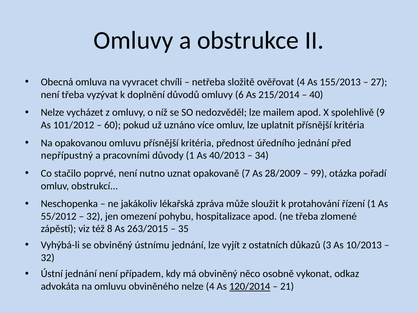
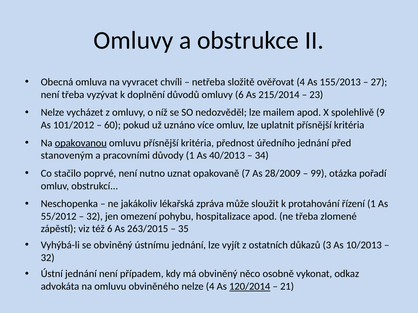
40: 40 -> 23 (316, 95)
opakovanou underline: none -> present (81, 143)
nepřípustný: nepřípustný -> stanoveným (67, 156)
též 8: 8 -> 6 (110, 229)
